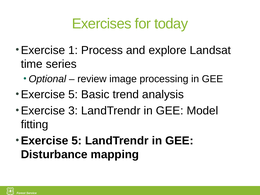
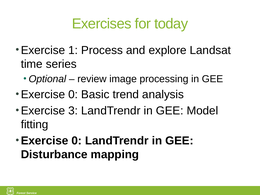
5: 5 -> 0 (73, 94)
5: 5 -> 0 (77, 141)
